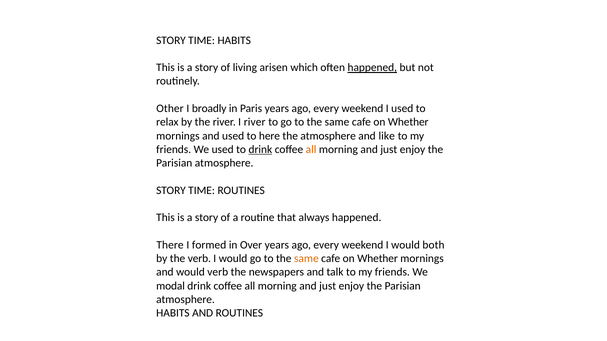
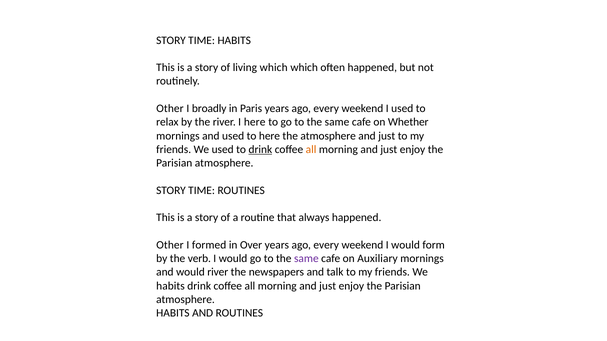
living arisen: arisen -> which (274, 68)
happened underline: present -> none (372, 68)
I river: river -> here (255, 122)
like: like -> just (387, 136)
There: There -> Other (170, 245)
both: both -> form (434, 245)
same colour: orange -> purple (306, 259)
Whether: Whether -> Auxiliary (378, 259)
would verb: verb -> river (218, 273)
modal: modal -> habits (170, 286)
